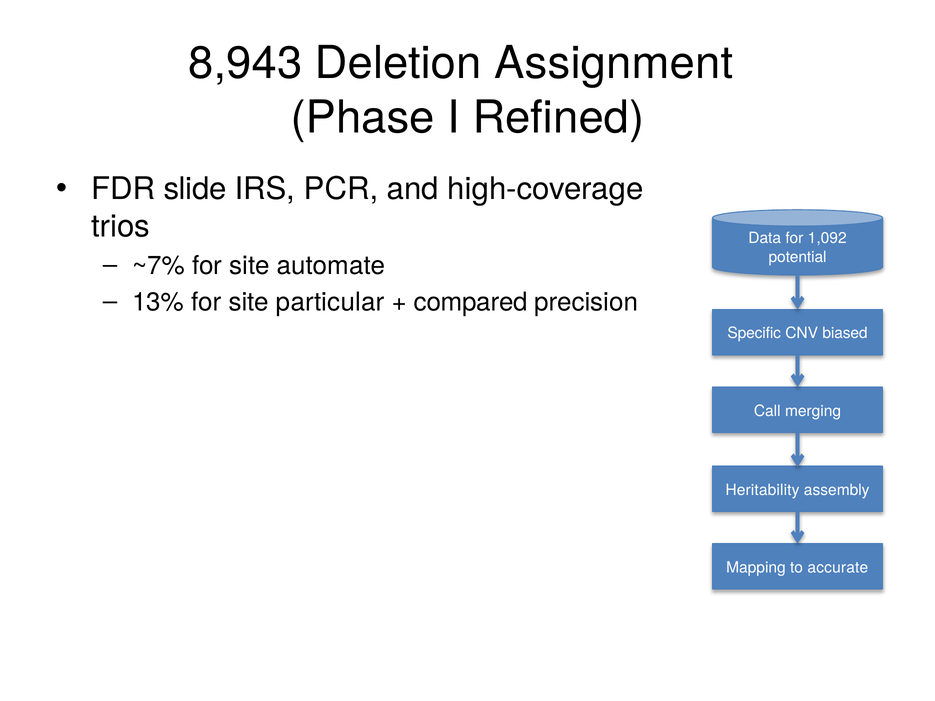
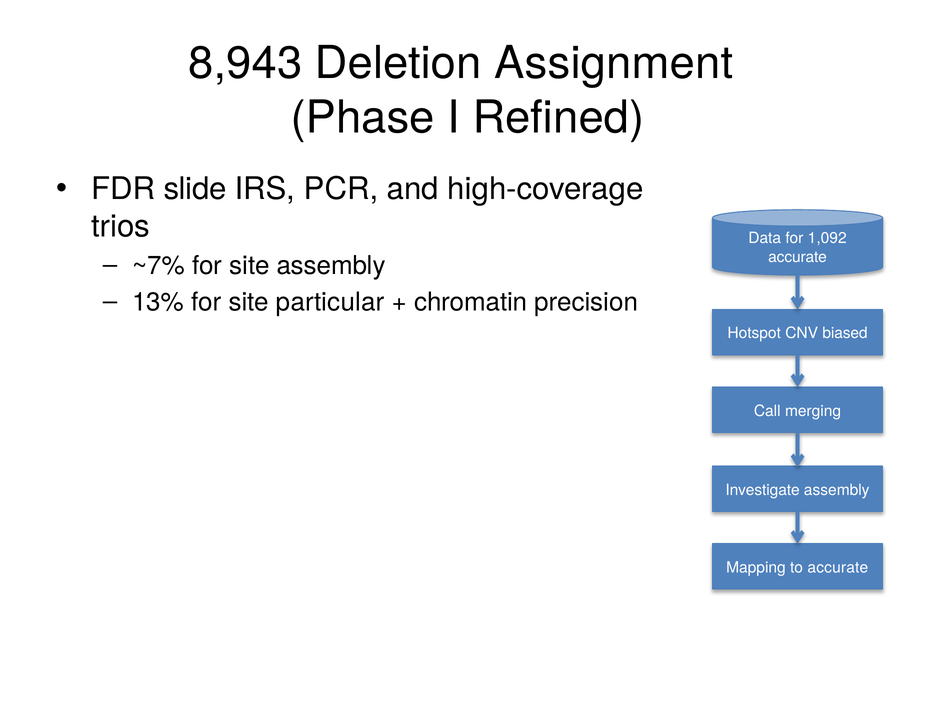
potential: potential -> accurate (798, 257)
site automate: automate -> assembly (331, 266)
compared: compared -> chromatin (471, 302)
Specific: Specific -> Hotspot (754, 333)
Heritability: Heritability -> Investigate (763, 490)
